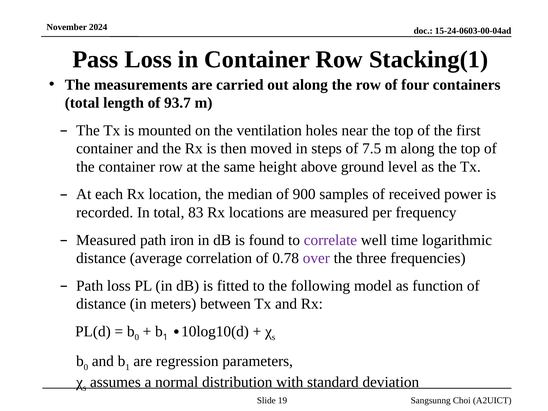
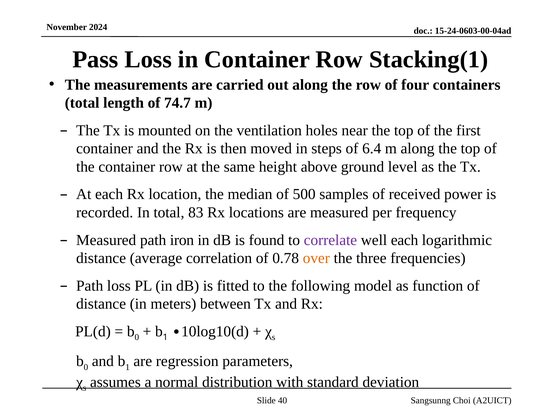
93.7: 93.7 -> 74.7 (177, 103)
7.5: 7.5 -> 6.4 (372, 149)
900: 900 -> 500 (304, 194)
well time: time -> each (405, 240)
over colour: purple -> orange (316, 258)
19: 19 -> 40 (283, 401)
